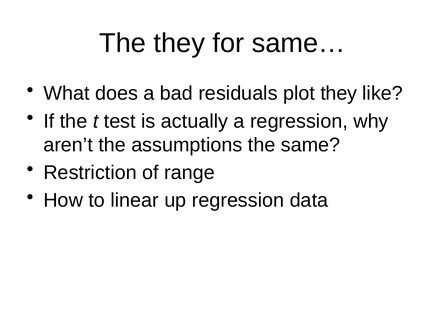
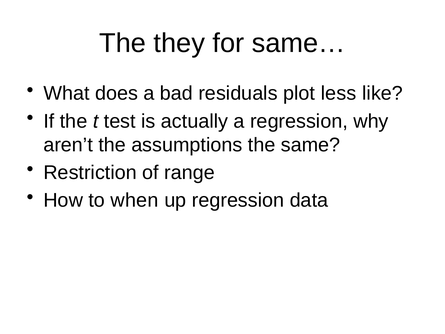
plot they: they -> less (339, 93)
linear: linear -> when (135, 200)
